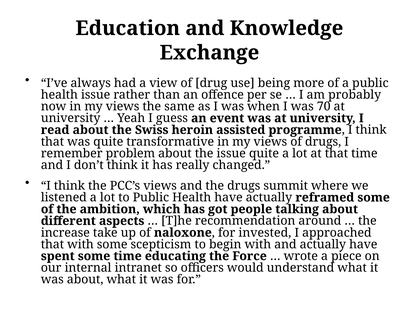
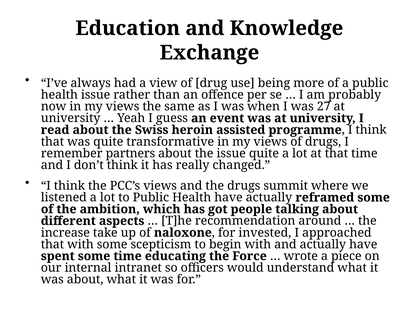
70: 70 -> 27 (324, 107)
problem: problem -> partners (130, 153)
